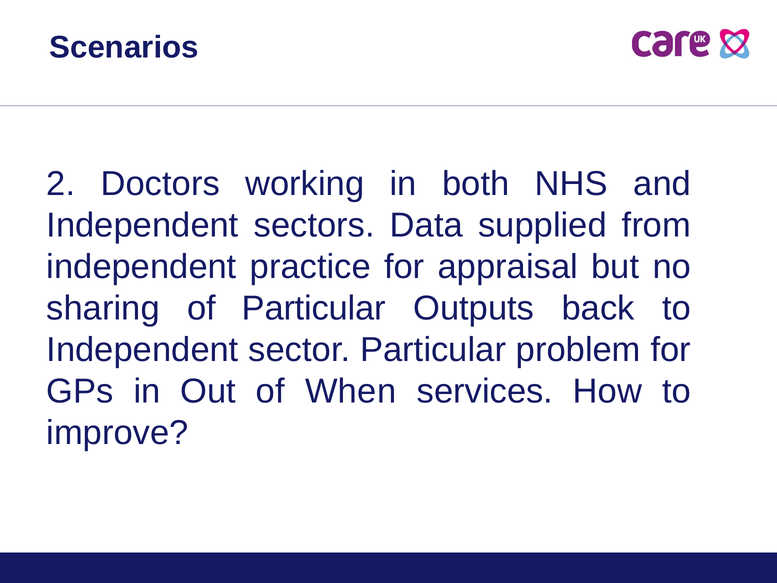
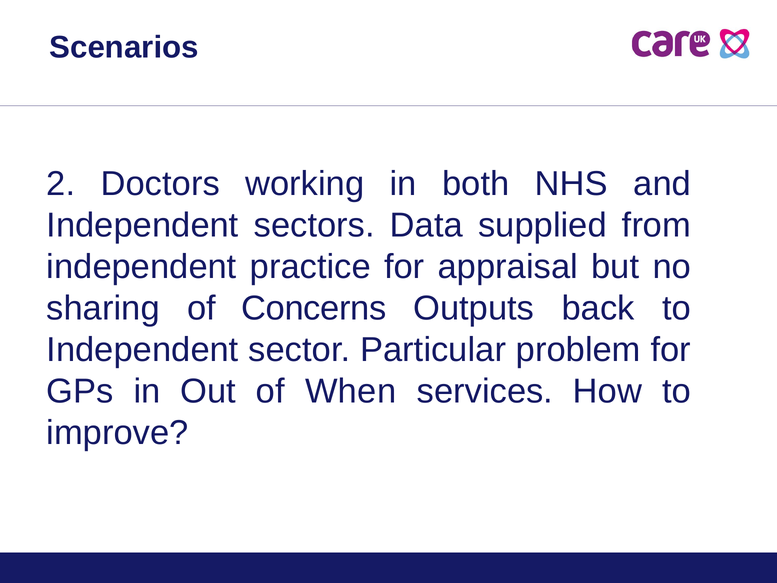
of Particular: Particular -> Concerns (314, 308)
